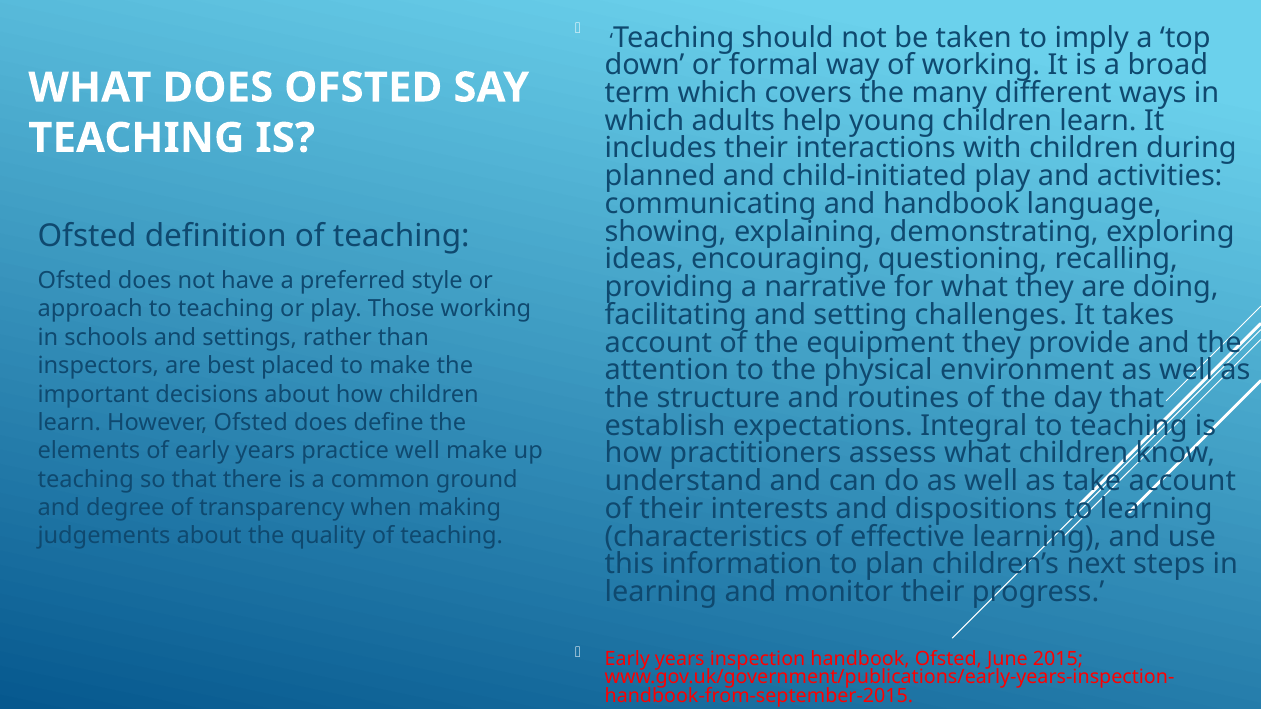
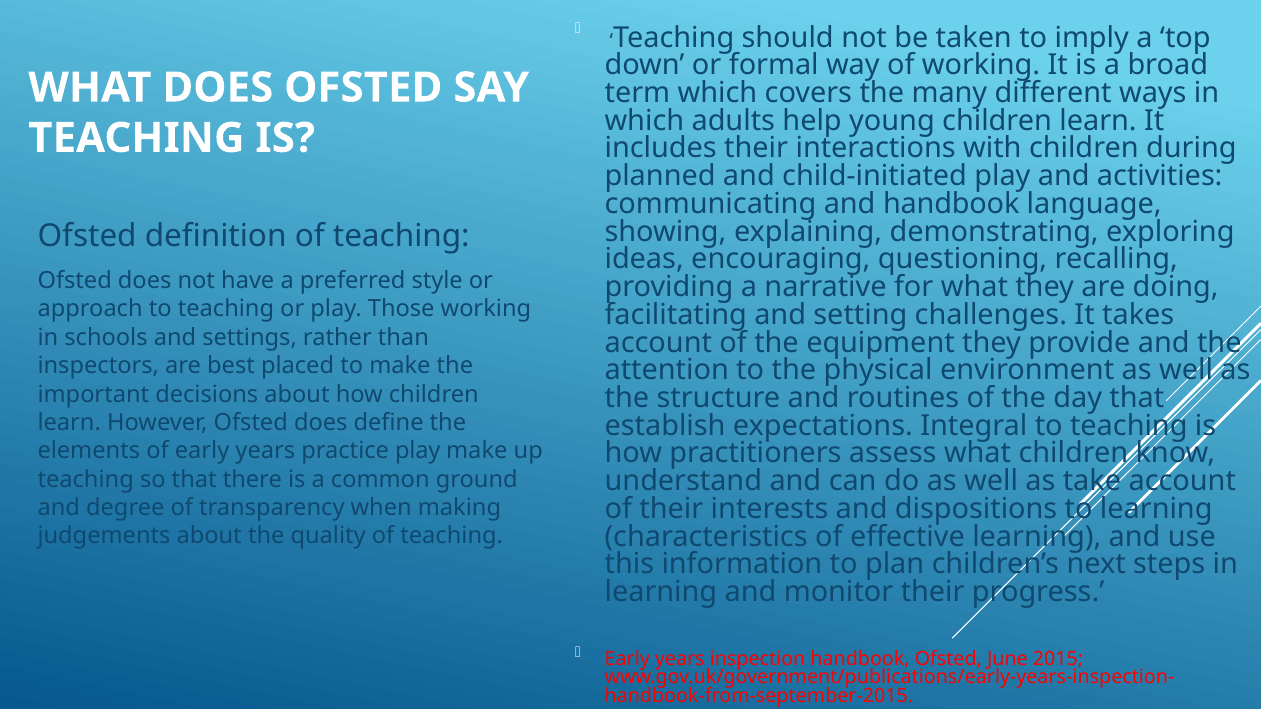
practice well: well -> play (418, 451)
